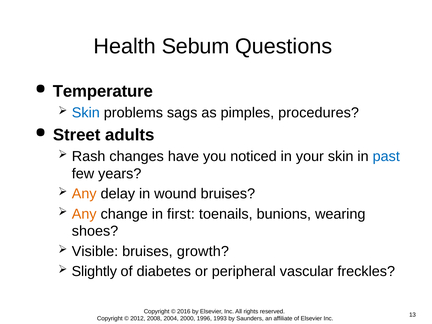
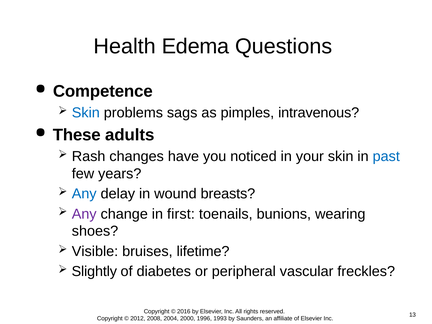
Sebum: Sebum -> Edema (196, 46)
Temperature: Temperature -> Competence (103, 91)
procedures: procedures -> intravenous (319, 113)
Street: Street -> These (77, 135)
Any colour: orange -> blue (84, 194)
wound bruises: bruises -> breasts (228, 194)
Any colour: orange -> purple (84, 214)
growth: growth -> lifetime (203, 251)
